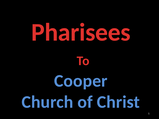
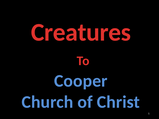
Pharisees: Pharisees -> Creatures (81, 32)
